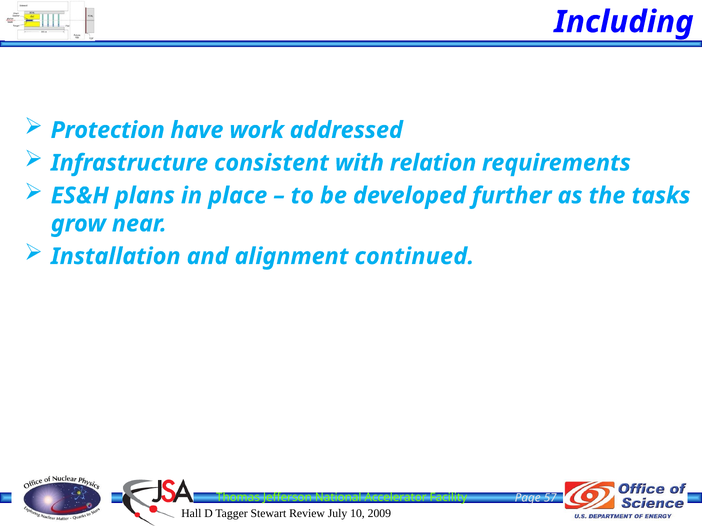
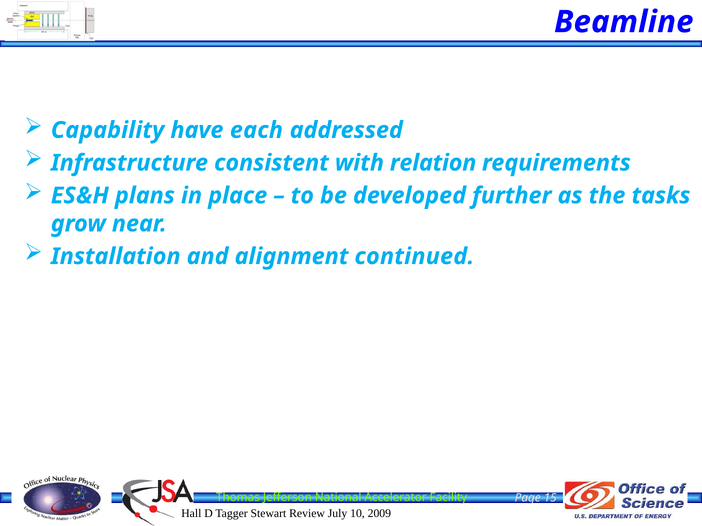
Including: Including -> Beamline (624, 22)
Protection: Protection -> Capability (108, 130)
work: work -> each (256, 130)
57: 57 -> 15 (550, 498)
